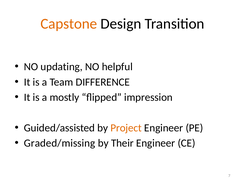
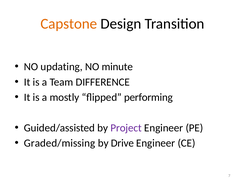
helpful: helpful -> minute (117, 67)
impression: impression -> performing (148, 97)
Project colour: orange -> purple (126, 128)
Their: Their -> Drive (122, 143)
